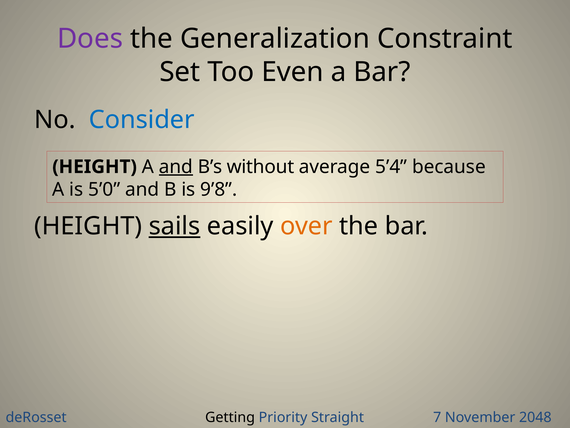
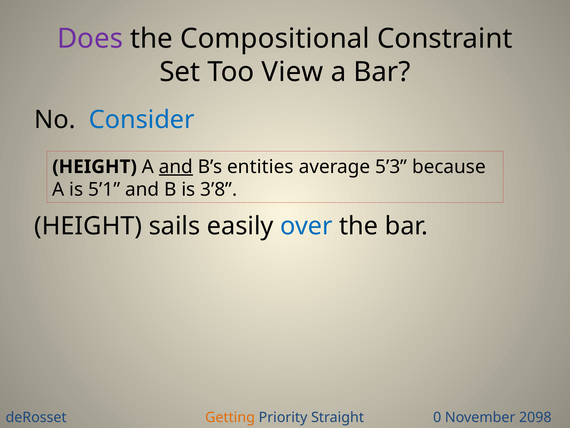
Generalization: Generalization -> Compositional (275, 39)
Even: Even -> View (292, 72)
without: without -> entities (260, 167)
5’4: 5’4 -> 5’3 (391, 167)
5’0: 5’0 -> 5’1 (104, 189)
9’8: 9’8 -> 3’8 (219, 189)
sails underline: present -> none (174, 226)
over colour: orange -> blue (306, 226)
Getting colour: black -> orange (230, 417)
7: 7 -> 0 (437, 417)
2048: 2048 -> 2098 (535, 417)
